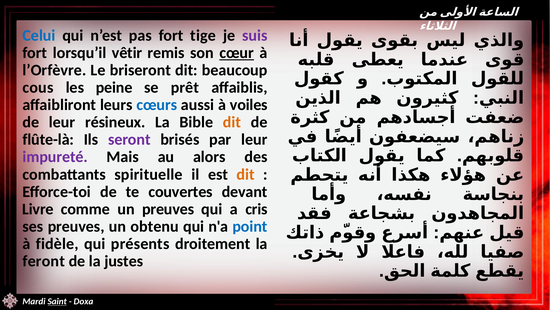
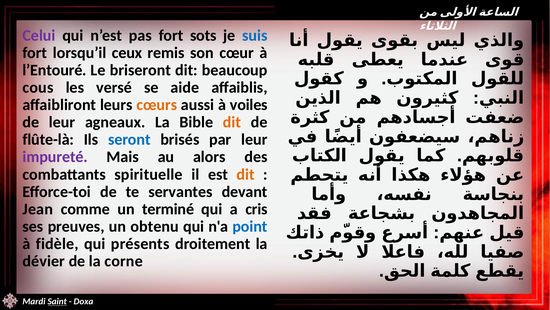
Celui colour: blue -> purple (39, 35)
tige: tige -> sots (203, 35)
suis colour: purple -> blue (255, 35)
vêtir: vêtir -> ceux (127, 53)
cœur underline: present -> none (237, 53)
l’Orfèvre: l’Orfèvre -> l’Entouré (55, 70)
peine: peine -> versé (114, 87)
prêt: prêt -> aide (185, 87)
cœurs colour: blue -> orange (157, 105)
résineux: résineux -> agneaux (115, 122)
seront colour: purple -> blue (129, 139)
couvertes: couvertes -> servantes (181, 191)
Livre: Livre -> Jean (38, 209)
un preuves: preuves -> terminé (168, 209)
feront: feront -> dévier (44, 261)
justes: justes -> corne (124, 261)
